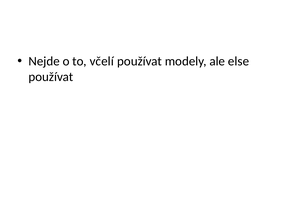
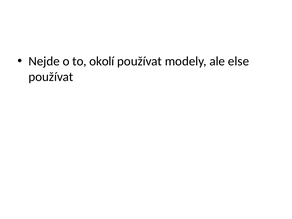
včelí: včelí -> okolí (102, 61)
